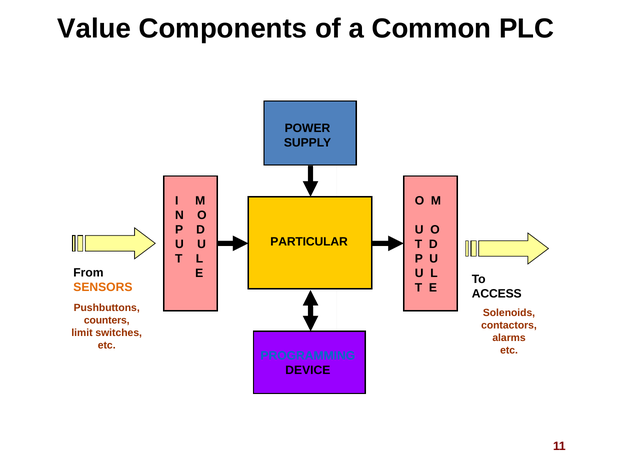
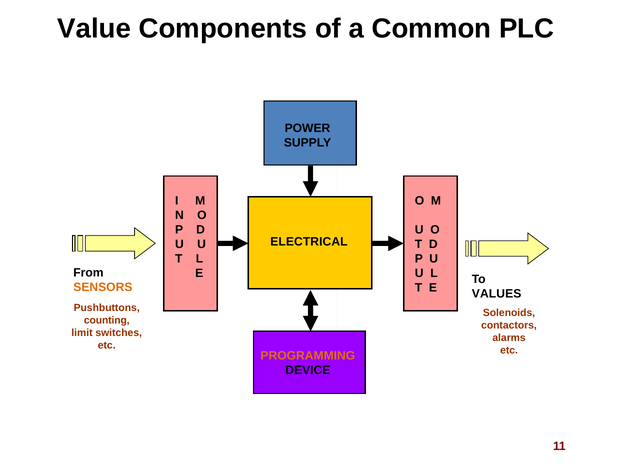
PARTICULAR: PARTICULAR -> ELECTRICAL (309, 242)
ACCESS: ACCESS -> VALUES (497, 293)
counters: counters -> counting (107, 320)
PROGRAMMING colour: blue -> orange (308, 356)
